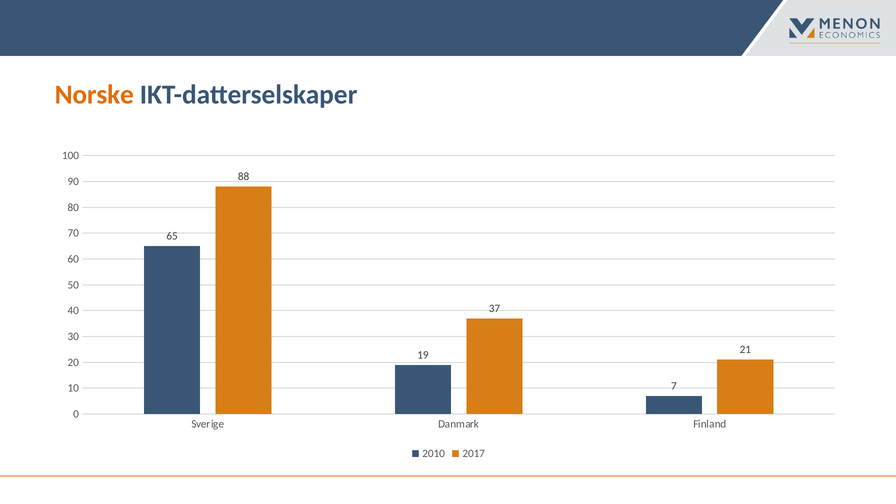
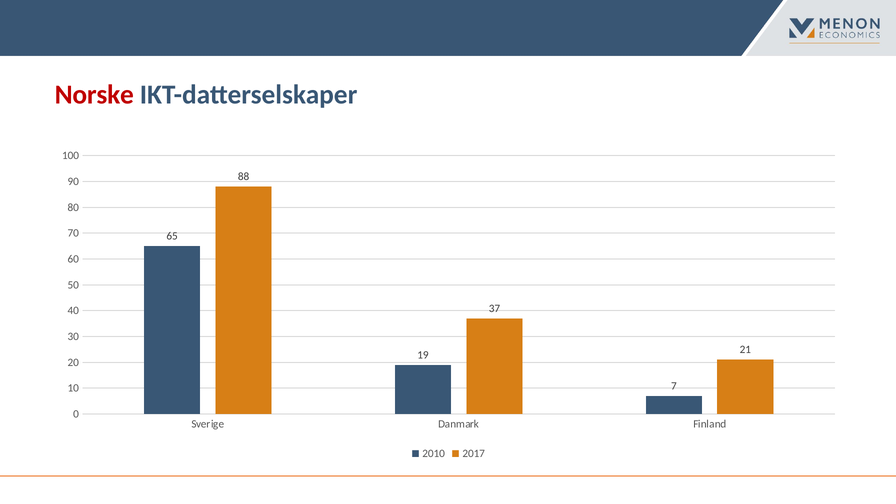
Norske colour: orange -> red (94, 95)
